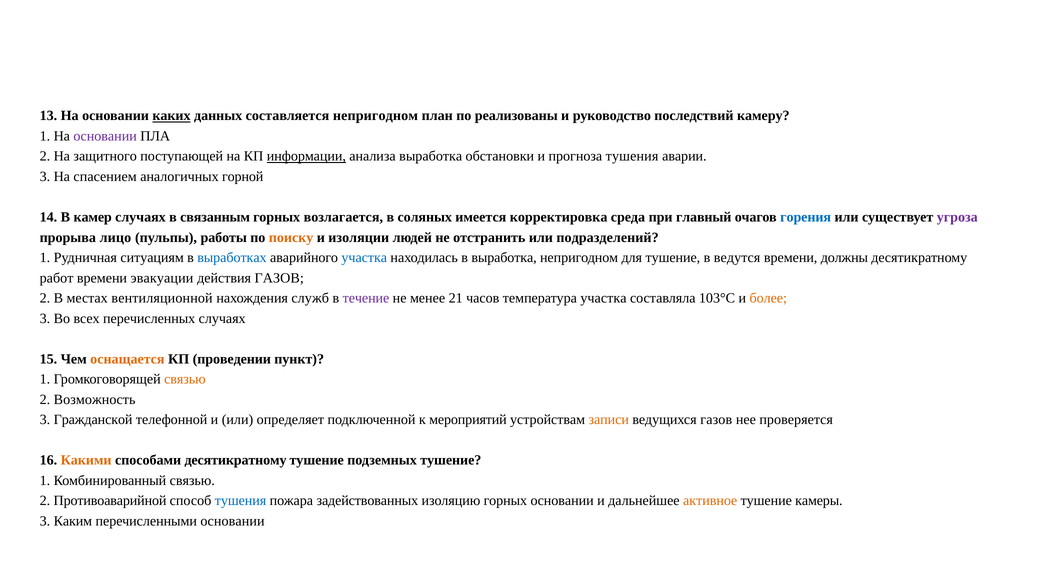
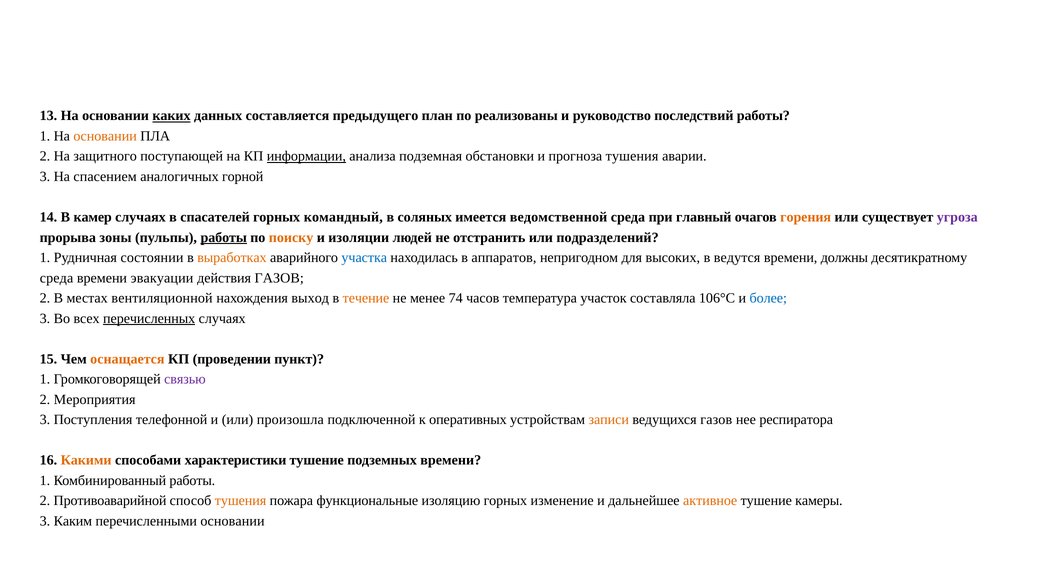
составляется непригодном: непригодном -> предыдущего (376, 116)
последствий камеру: камеру -> работы (763, 116)
основании colour: purple -> orange (105, 136)
анализа выработка: выработка -> подземная (431, 156)
связанным: связанным -> спасателей (215, 217)
возлагается: возлагается -> командный (343, 217)
корректировка: корректировка -> ведомственной (559, 217)
горения colour: blue -> orange (806, 217)
лицо: лицо -> зоны (115, 238)
работы underline: none -> present (224, 238)
ситуациям: ситуациям -> состоянии (152, 258)
выработках colour: blue -> orange (232, 258)
в выработка: выработка -> аппаратов (504, 258)
для тушение: тушение -> высоких (673, 258)
работ: работ -> среда (57, 278)
служб: служб -> выход (310, 298)
течение colour: purple -> orange (366, 298)
21: 21 -> 74 (456, 298)
температура участка: участка -> участок (604, 298)
103°С: 103°С -> 106°С (717, 298)
более colour: orange -> blue (768, 298)
перечисленных underline: none -> present (149, 319)
связью colour: orange -> purple (185, 380)
Возможность: Возможность -> Мероприятия (95, 400)
Гражданской: Гражданской -> Поступления (93, 420)
определяет: определяет -> произошла (290, 420)
мероприятий: мероприятий -> оперативных (468, 420)
проверяется: проверяется -> респиратора (796, 420)
способами десятикратному: десятикратному -> характеристики (236, 461)
подземных тушение: тушение -> времени (451, 461)
Комбинированный связью: связью -> работы (192, 481)
тушения colour: blue -> orange (241, 501)
задействованных: задействованных -> функциональные (367, 501)
горных основании: основании -> изменение (562, 501)
